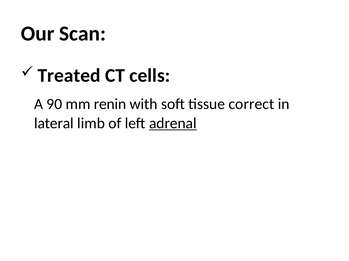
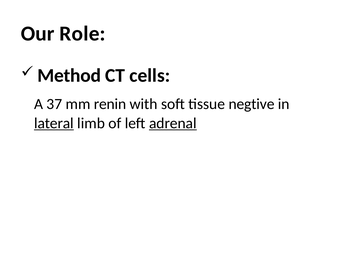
Scan: Scan -> Role (83, 34)
Treated: Treated -> Method (69, 76)
90: 90 -> 37 (54, 104)
correct: correct -> negtive (252, 104)
lateral underline: none -> present (54, 124)
